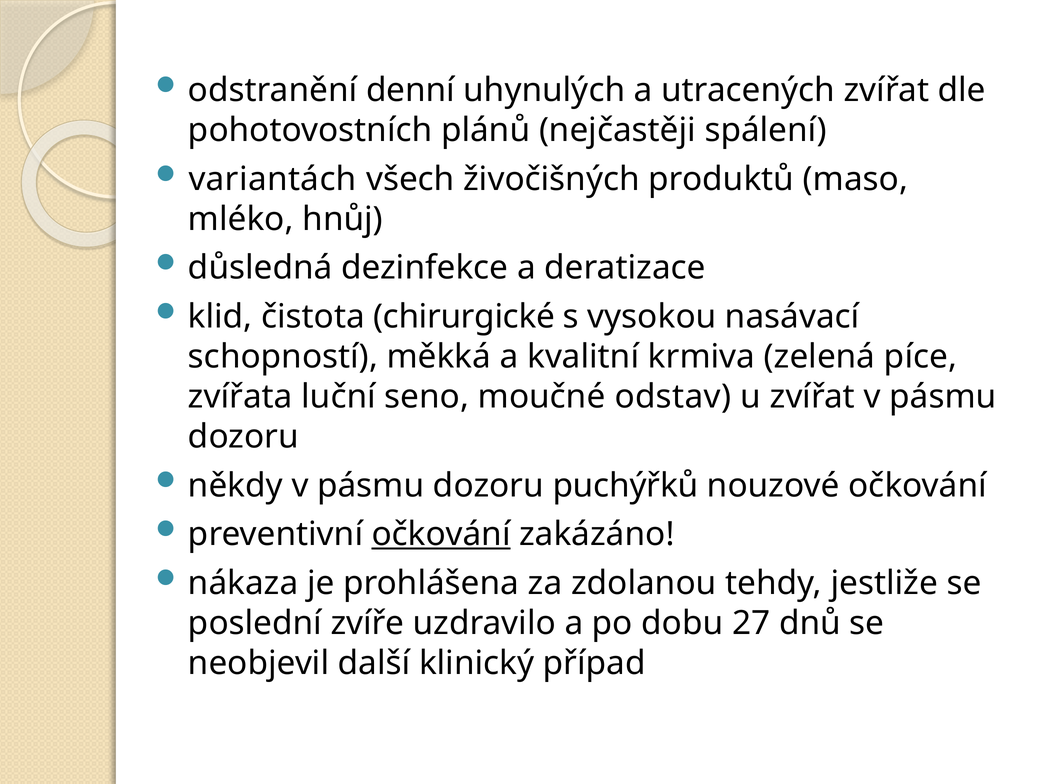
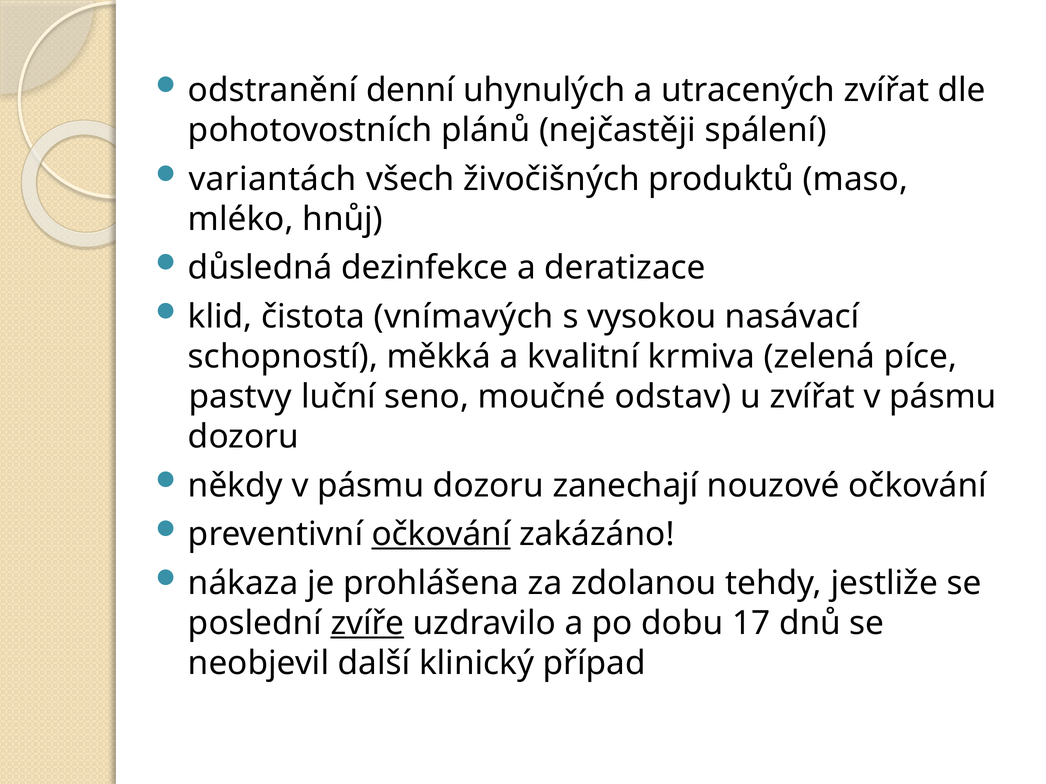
chirurgické: chirurgické -> vnímavých (464, 317)
zvířata: zvířata -> pastvy (240, 397)
puchýřků: puchýřků -> zanechají (625, 486)
zvíře underline: none -> present (367, 623)
27: 27 -> 17 (751, 623)
